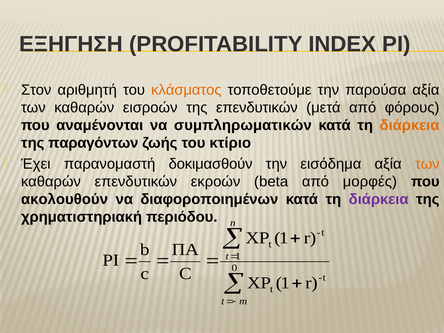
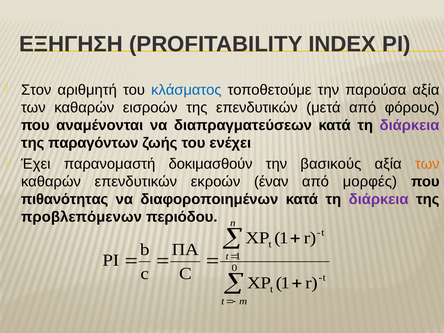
κλάσματος colour: orange -> blue (186, 90)
συμπληρωματικών: συμπληρωματικών -> διαπραγματεύσεων (243, 125)
διάρκεια colour: orange -> purple (410, 125)
κτίριο: κτίριο -> ενέχει (230, 143)
εισόδημα: εισόδημα -> βασικούς (331, 164)
beta: beta -> έναν (271, 182)
ακολουθούν: ακολουθούν -> πιθανότητας (65, 199)
χρηματιστηριακή: χρηματιστηριακή -> προβλεπόμενων (81, 217)
